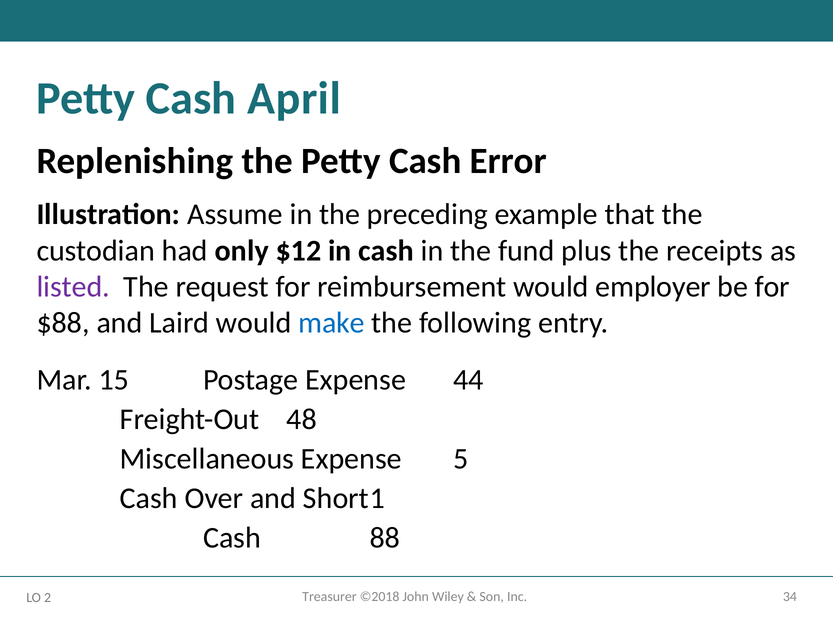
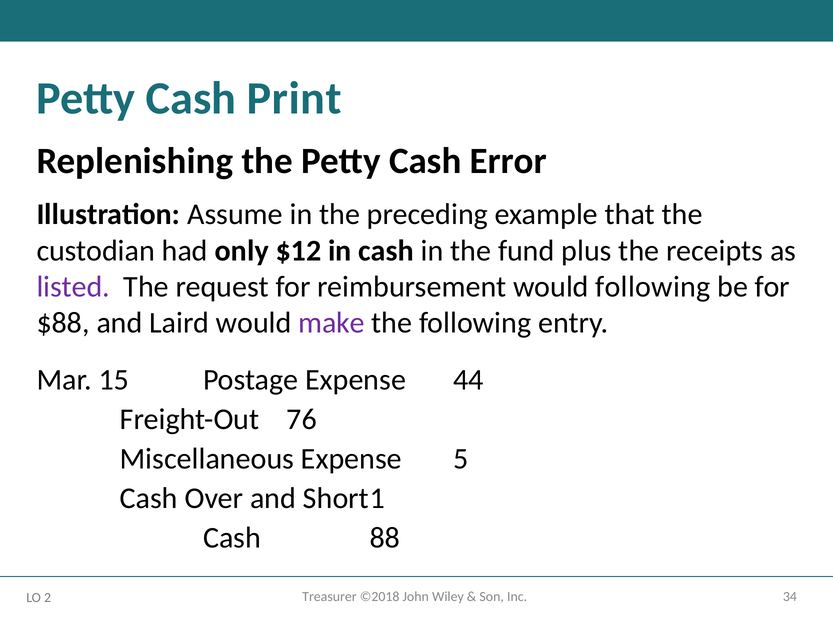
April: April -> Print (294, 98)
would employer: employer -> following (653, 287)
make colour: blue -> purple (332, 323)
48: 48 -> 76 (302, 419)
